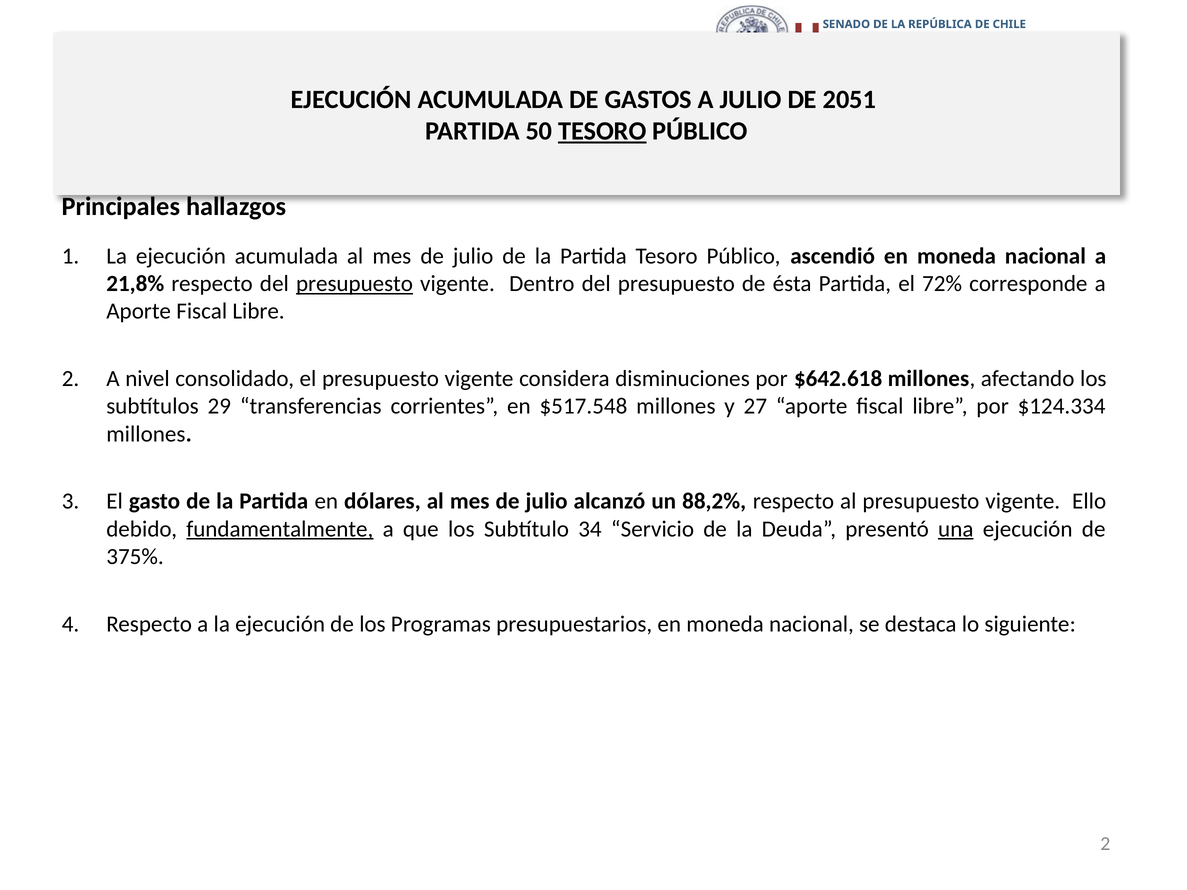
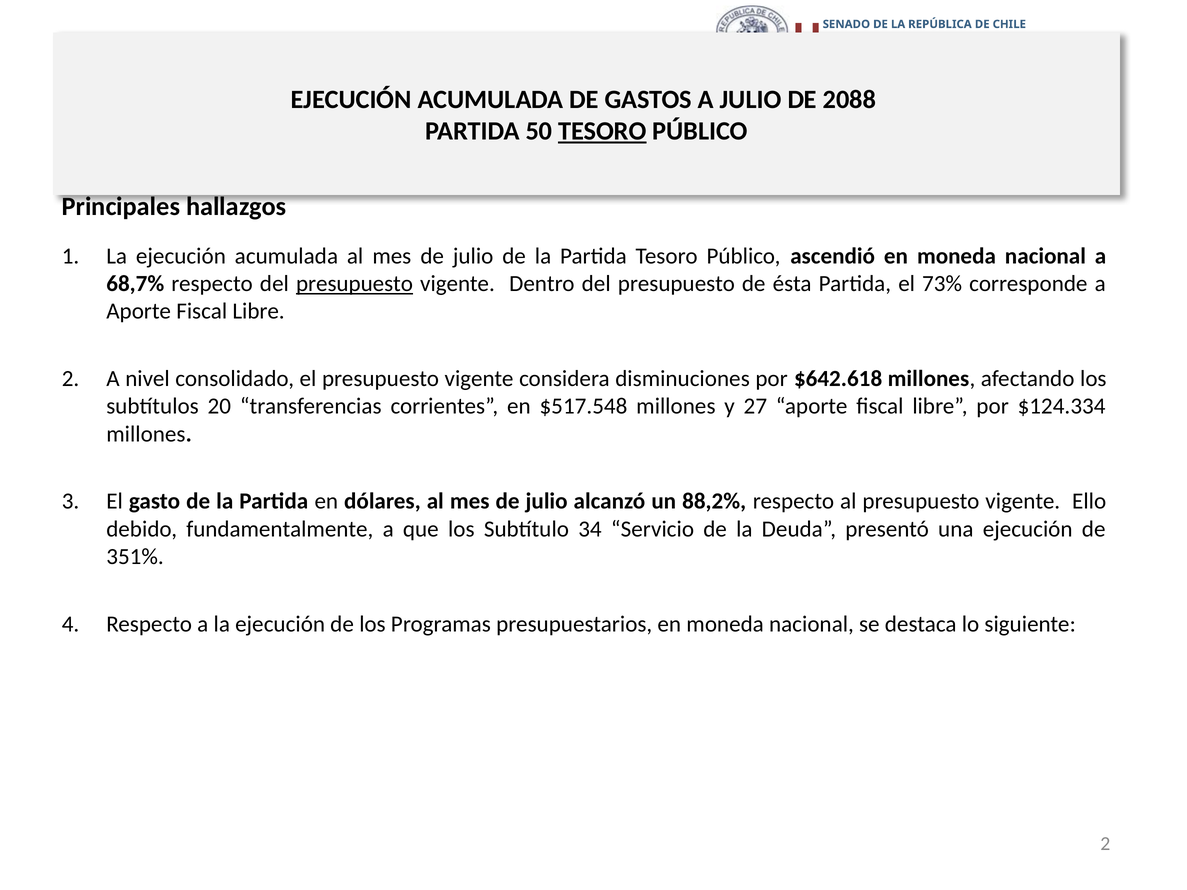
2051: 2051 -> 2088 (849, 100)
21,8%: 21,8% -> 68,7% (135, 284)
72%: 72% -> 73% (942, 284)
29: 29 -> 20 (219, 406)
fundamentalmente underline: present -> none (280, 529)
una underline: present -> none (956, 529)
375%: 375% -> 351% (135, 557)
